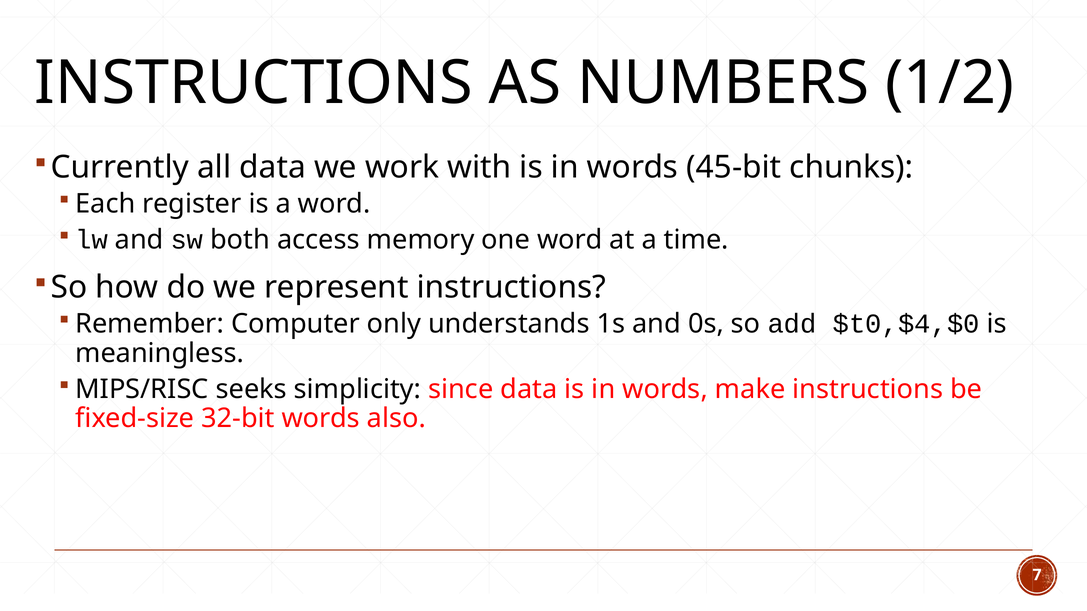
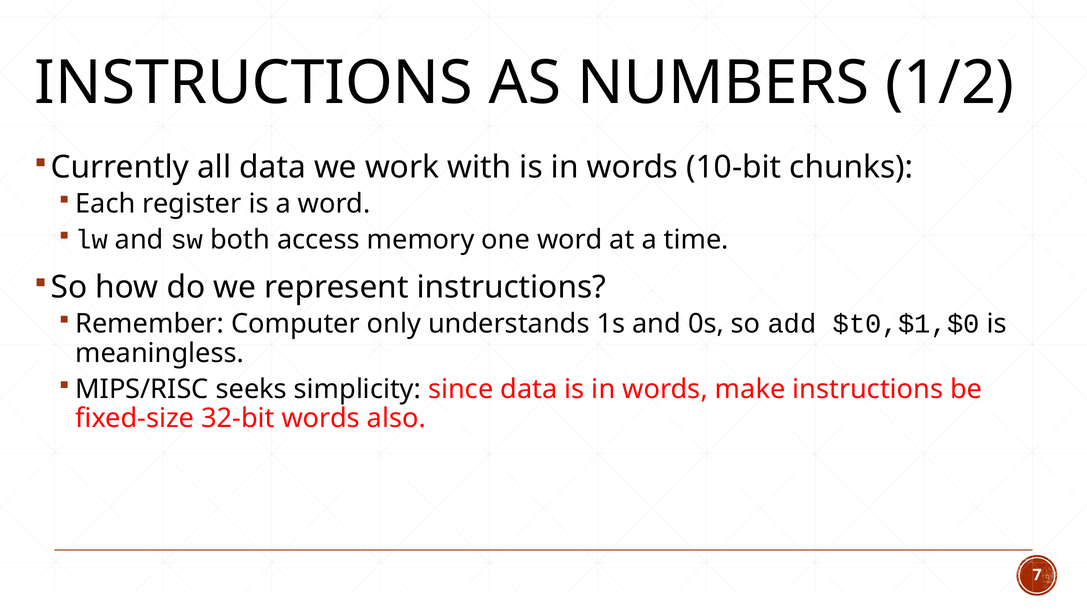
45-bit: 45-bit -> 10-bit (734, 168)
$t0,$4,$0: $t0,$4,$0 -> $t0,$1,$0 (906, 324)
